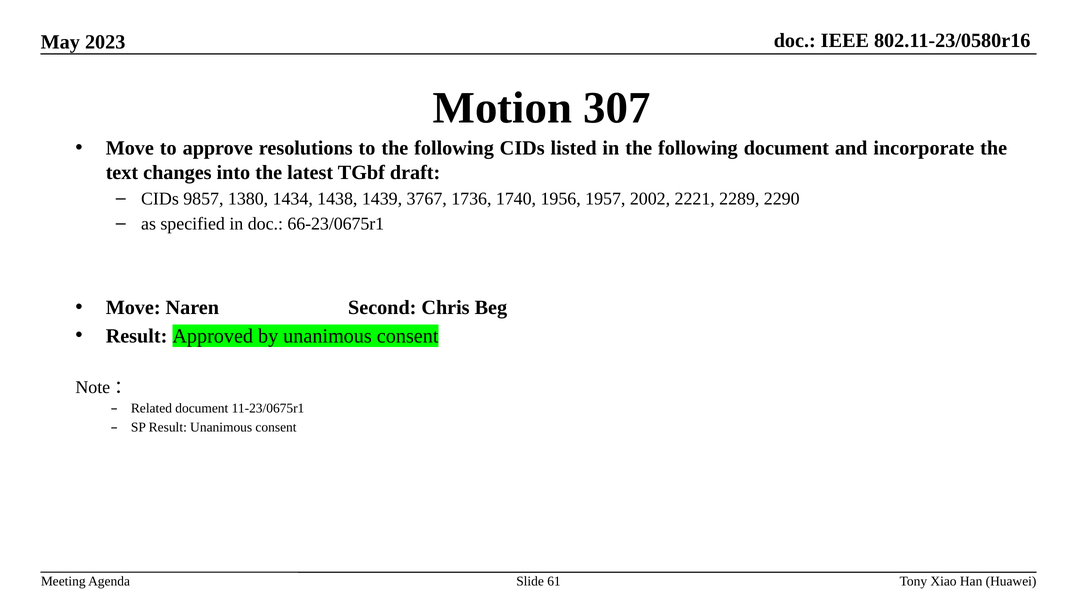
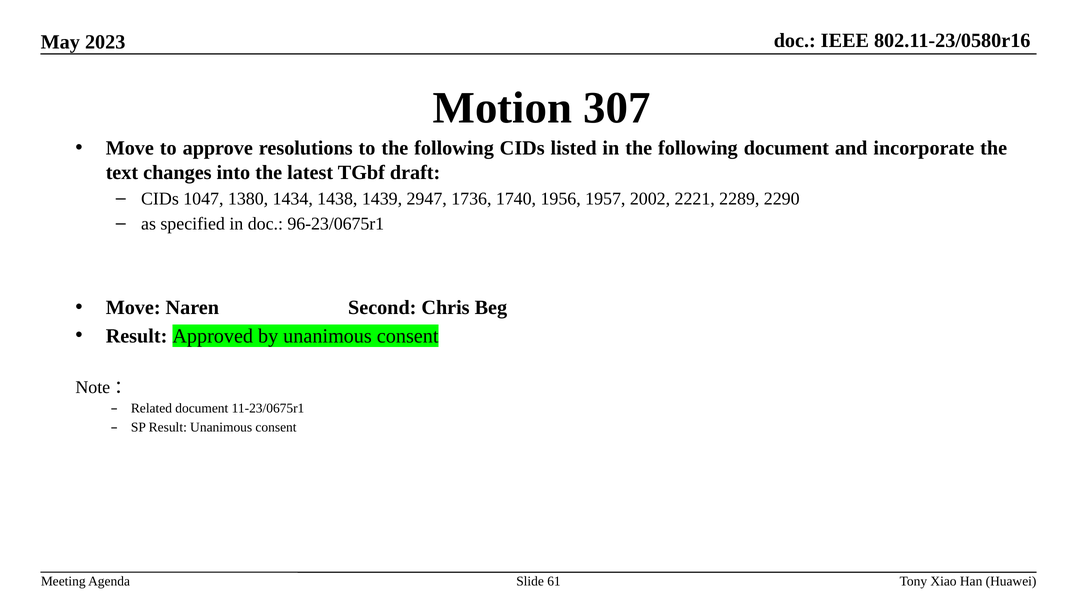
9857: 9857 -> 1047 (203, 199)
3767: 3767 -> 2947 (427, 199)
66-23/0675r1: 66-23/0675r1 -> 96-23/0675r1 (336, 224)
